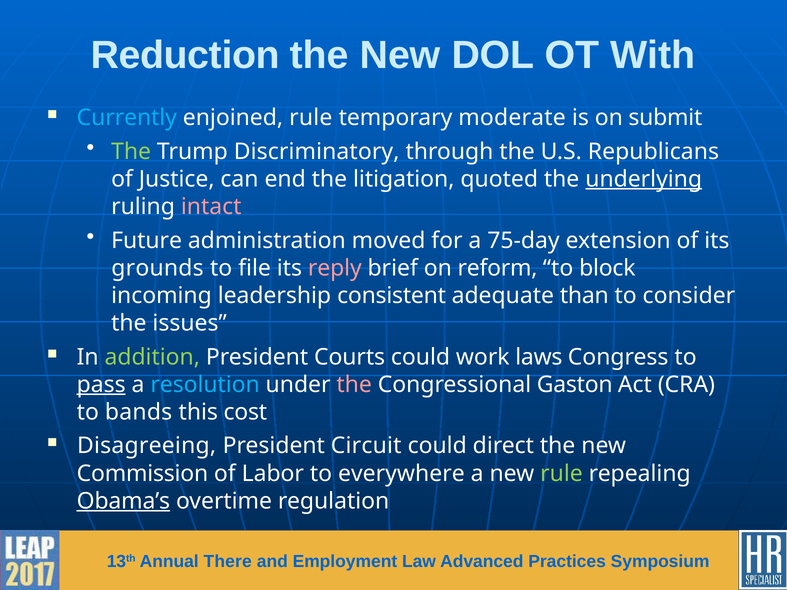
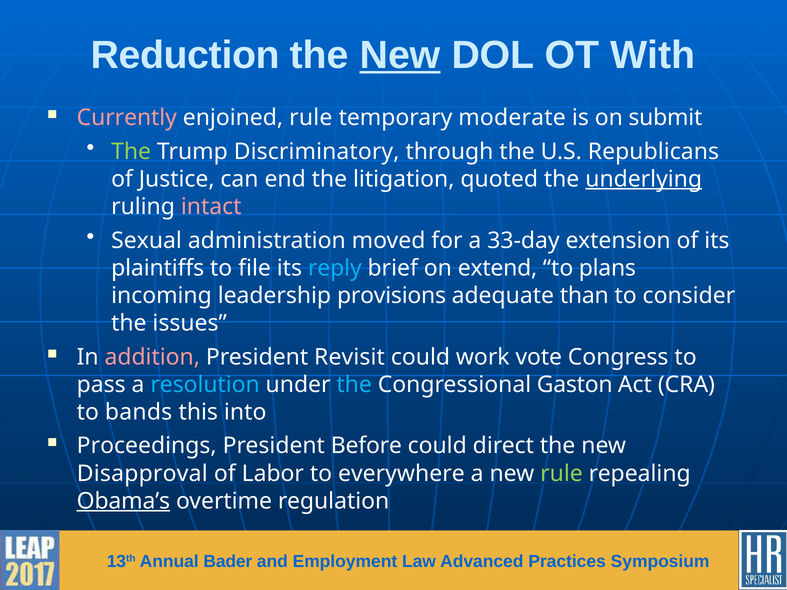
New underline: none -> present (400, 55)
Currently colour: light blue -> pink (127, 118)
Future: Future -> Sexual (147, 241)
75-day: 75-day -> 33-day (523, 241)
grounds: grounds -> plaintiffs (158, 268)
reply colour: pink -> light blue (335, 268)
reform: reform -> extend (498, 268)
block: block -> plans (607, 268)
consistent: consistent -> provisions (392, 296)
addition colour: light green -> pink (152, 357)
Courts: Courts -> Revisit (350, 357)
laws: laws -> vote (539, 357)
pass underline: present -> none (101, 385)
the colour: pink -> light blue (354, 385)
cost: cost -> into (245, 412)
Disagreeing: Disagreeing -> Proceedings (147, 446)
Circuit: Circuit -> Before (366, 446)
Commission: Commission -> Disapproval (142, 474)
There: There -> Bader (228, 562)
